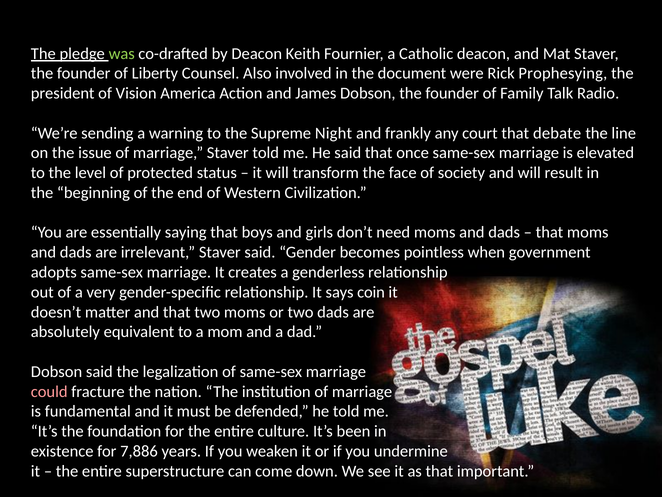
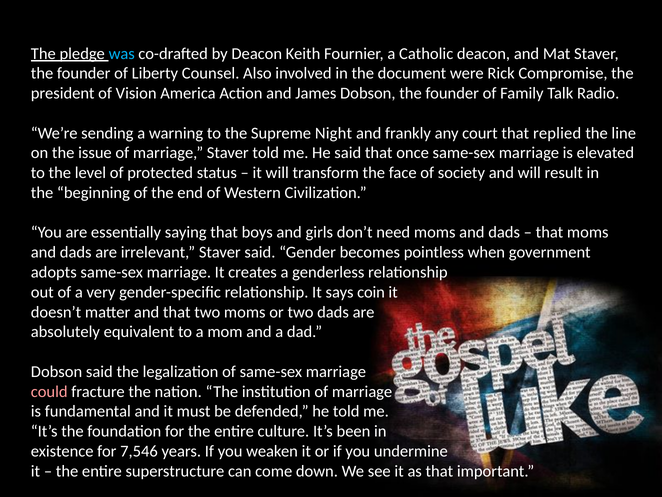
was colour: light green -> light blue (122, 54)
Prophesying: Prophesying -> Compromise (563, 73)
debate: debate -> replied (557, 133)
7,886: 7,886 -> 7,546 (139, 451)
